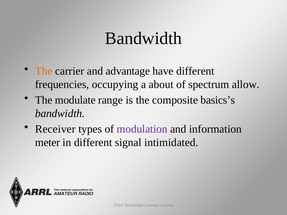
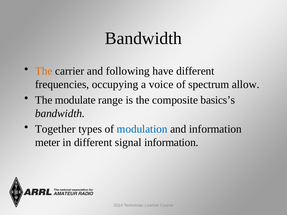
advantage: advantage -> following (128, 71)
about: about -> voice (161, 84)
Receiver: Receiver -> Together (55, 129)
modulation colour: purple -> blue (142, 129)
signal intimidated: intimidated -> information (171, 143)
